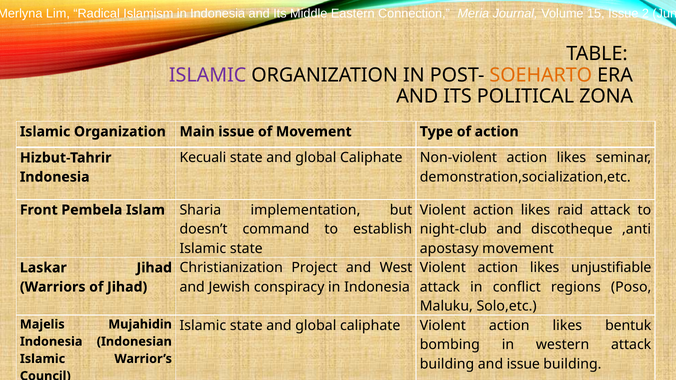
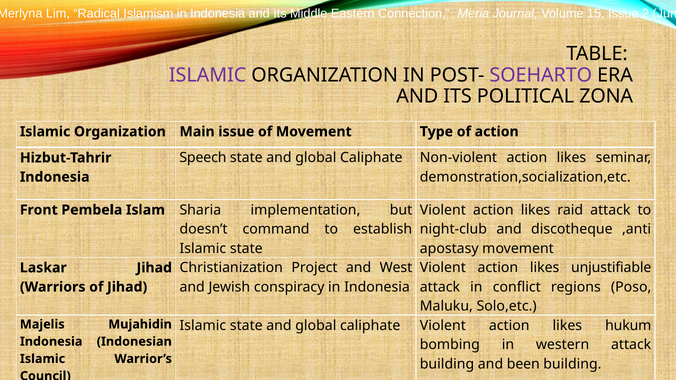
SOEHARTO colour: orange -> purple (541, 75)
Kecuali: Kecuali -> Speech (203, 158)
bentuk: bentuk -> hukum (628, 326)
and issue: issue -> been (523, 364)
